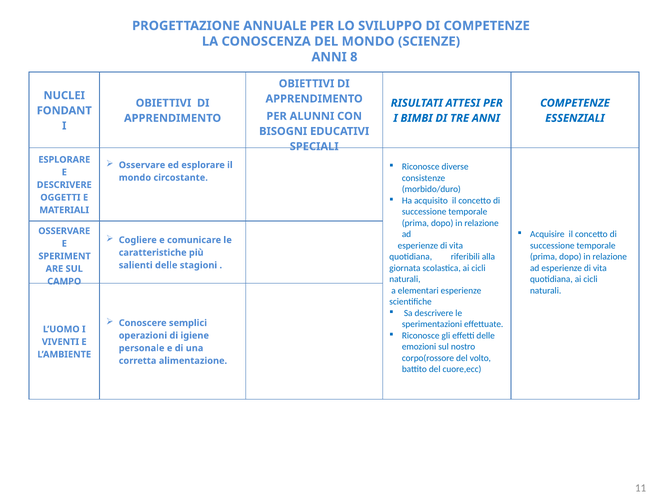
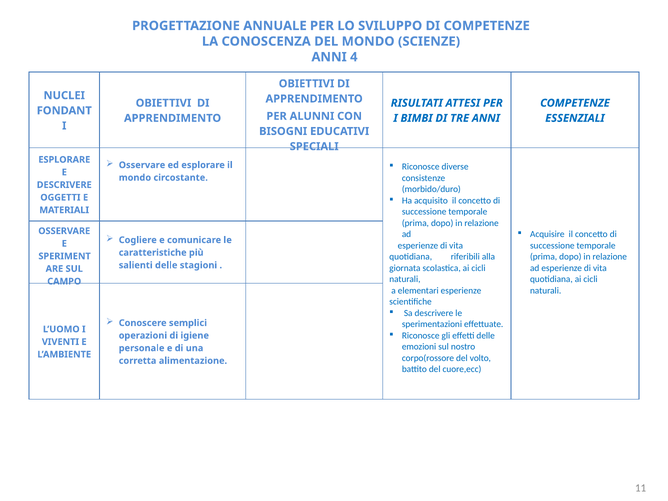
8: 8 -> 4 (354, 57)
